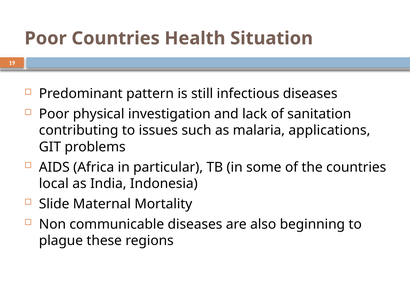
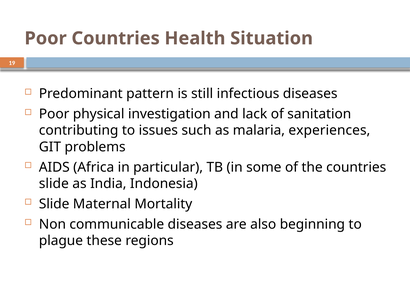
applications: applications -> experiences (329, 131)
local: local -> slide (54, 184)
